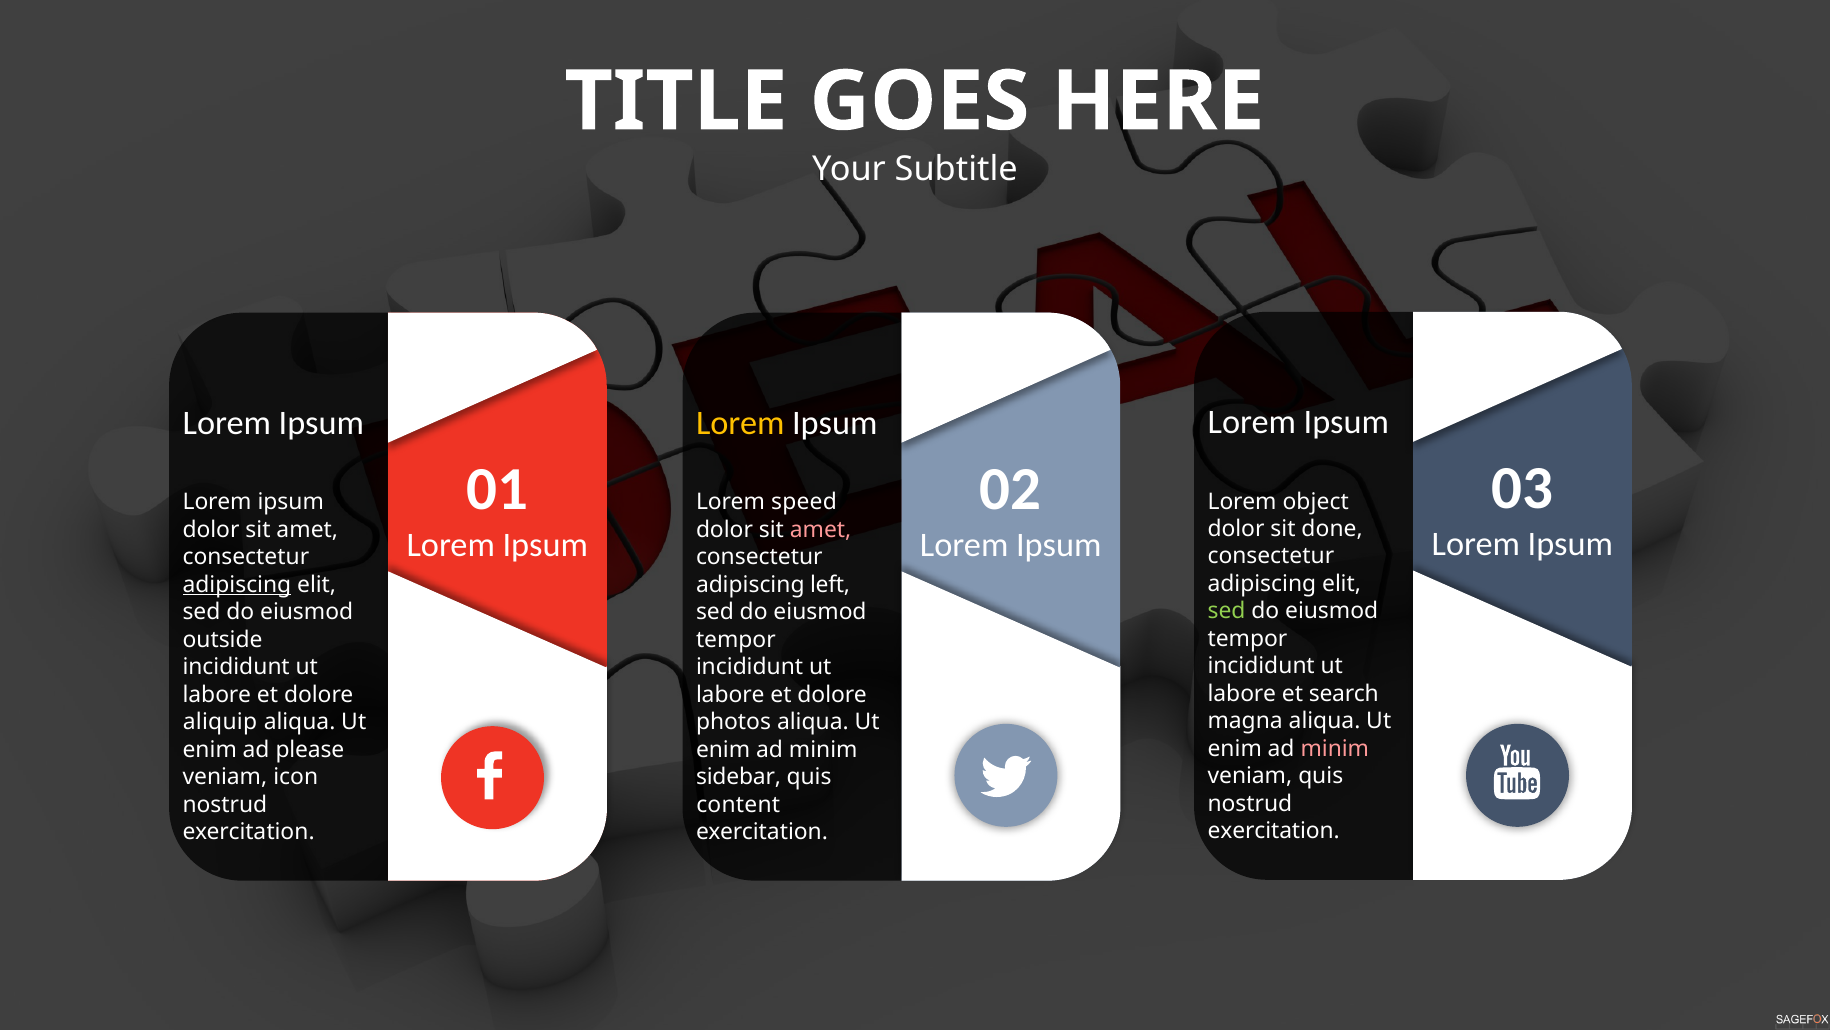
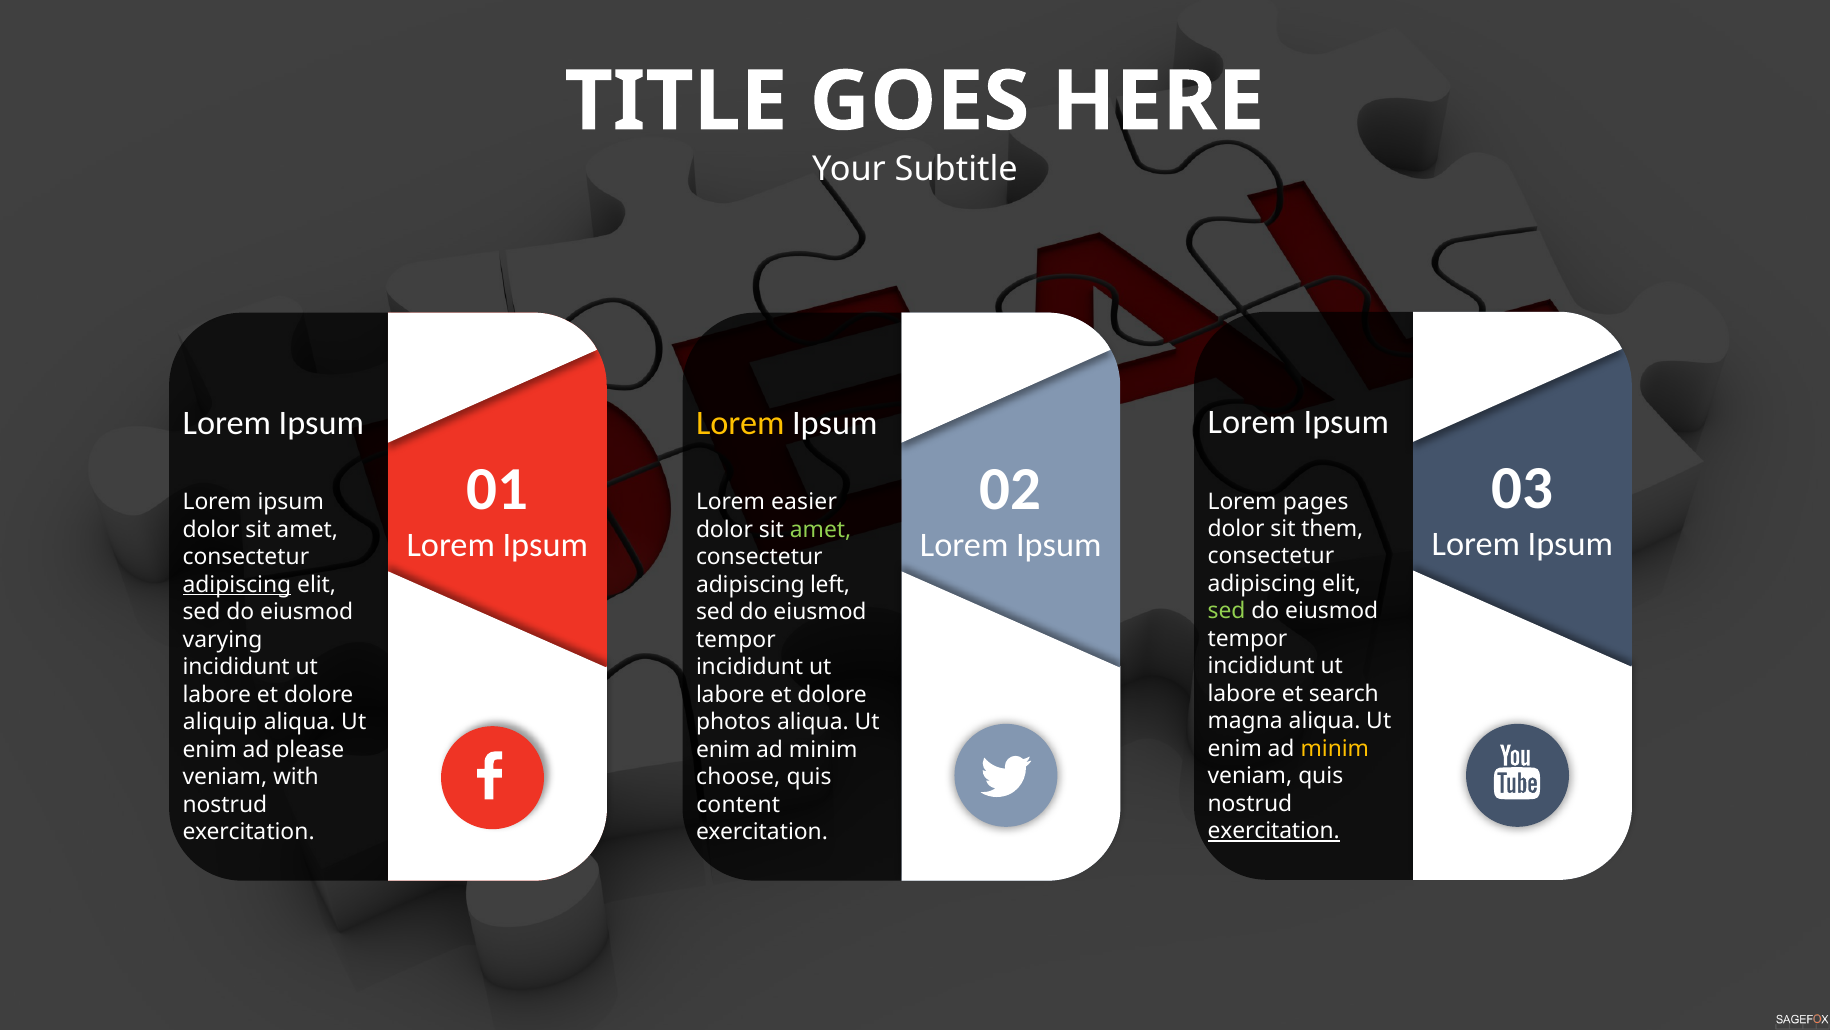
object: object -> pages (1316, 501)
speed: speed -> easier (804, 502)
done: done -> them (1332, 529)
amet colour: pink -> light green (821, 530)
outside: outside -> varying (223, 639)
minim colour: pink -> yellow (1335, 748)
icon: icon -> with (296, 777)
sidebar: sidebar -> choose (738, 777)
exercitation underline: none -> present (1274, 831)
